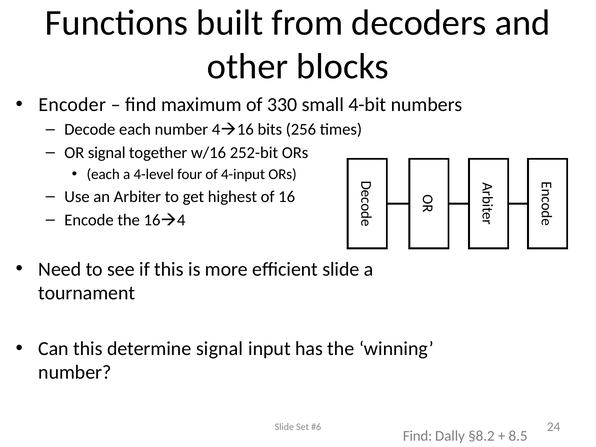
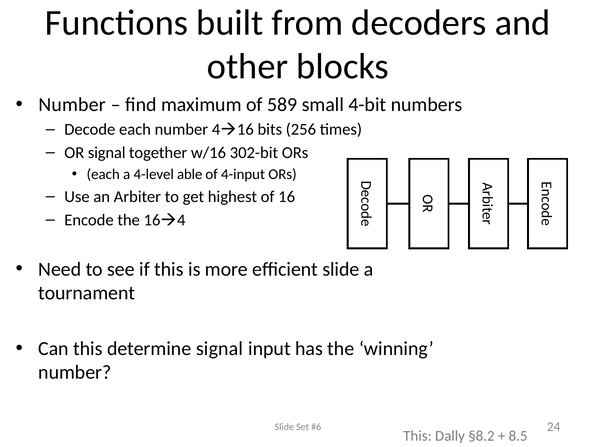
Encoder: Encoder -> Number (72, 105)
330: 330 -> 589 (282, 105)
252-bit: 252-bit -> 302-bit (254, 153)
four: four -> able (190, 174)
Find: Find -> This (417, 436)
